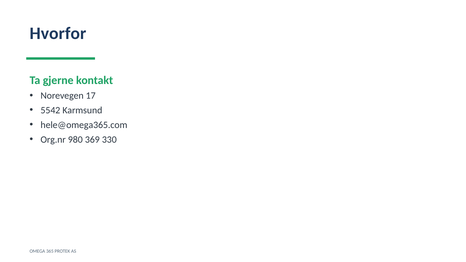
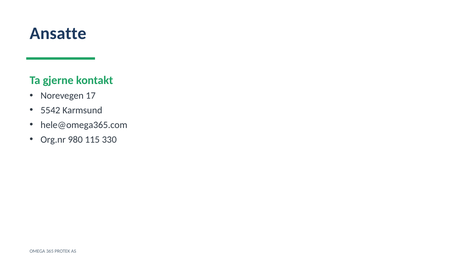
Hvorfor: Hvorfor -> Ansatte (58, 33)
369: 369 -> 115 (92, 140)
